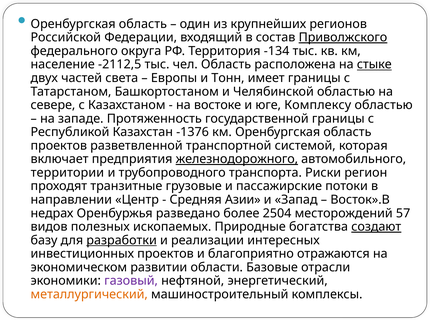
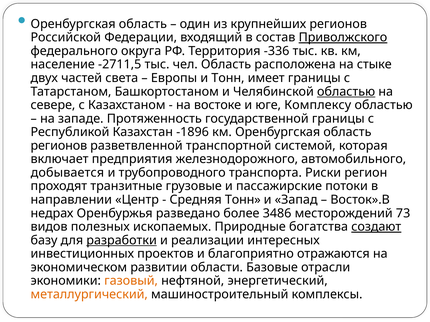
-134: -134 -> -336 (277, 51)
-2112,5: -2112,5 -> -2711,5 (120, 65)
стыке underline: present -> none (374, 65)
областью underline: none -> present (346, 92)
-1376: -1376 -> -1896 (193, 132)
проектов: проектов -> регионов (59, 146)
железнодорожного underline: present -> none (237, 159)
территории: территории -> добывается (67, 173)
Средняя Азии: Азии -> Тонн (243, 200)
2504: 2504 -> 3486 (277, 214)
57: 57 -> 73 (403, 214)
газовый colour: purple -> orange (131, 281)
